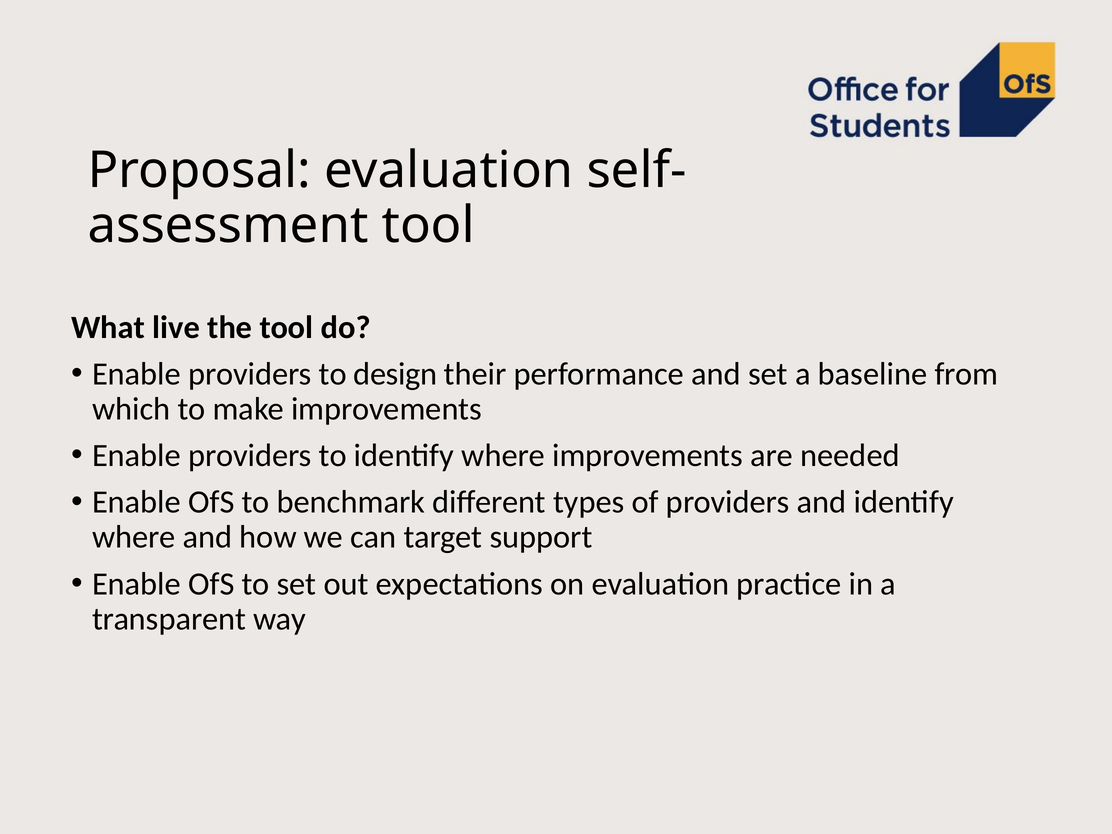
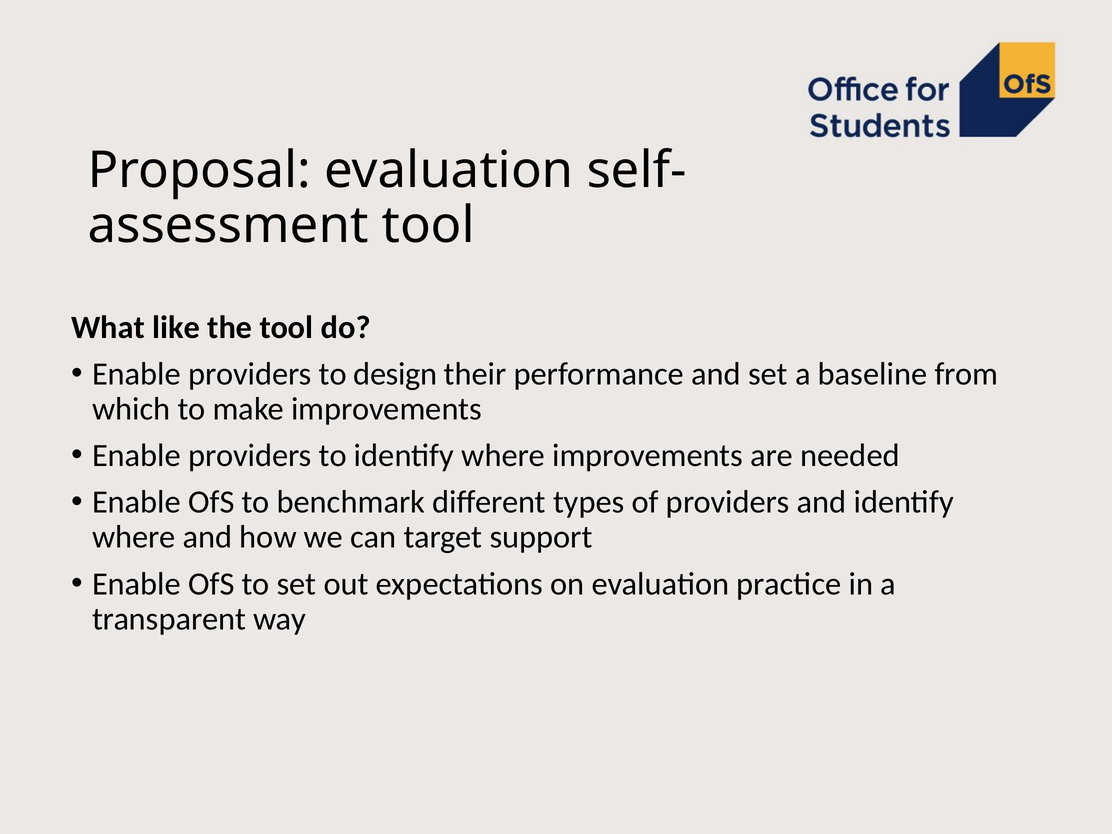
live: live -> like (176, 327)
